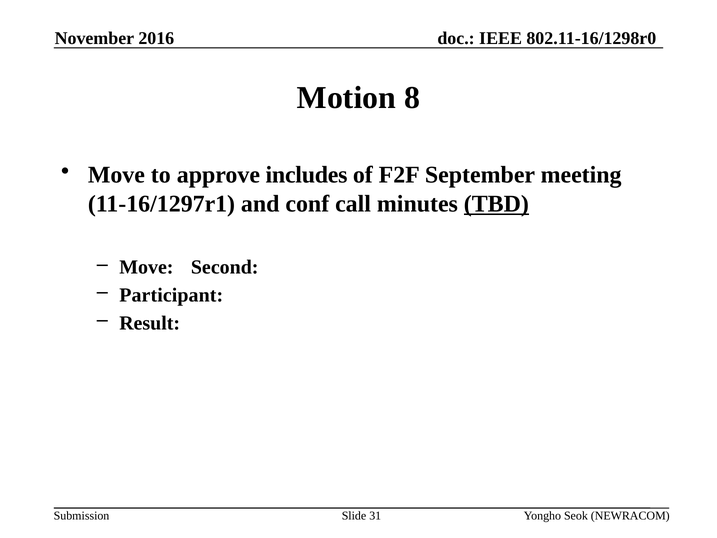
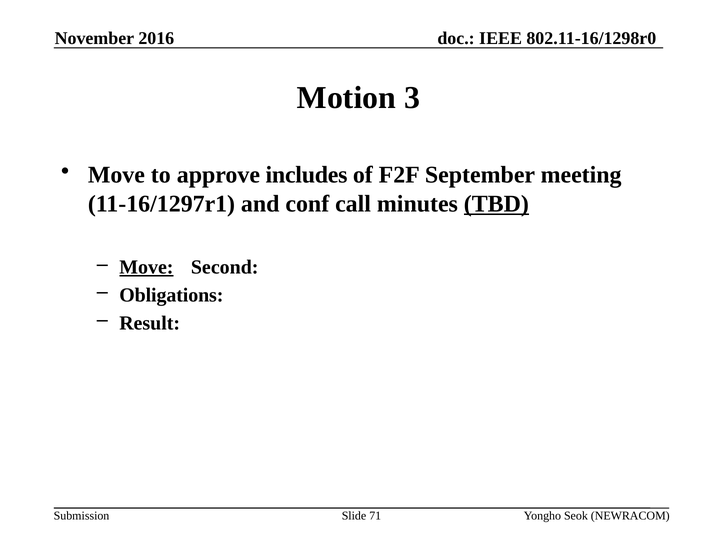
8: 8 -> 3 (412, 98)
Move underline: none -> present (146, 267)
Participant: Participant -> Obligations (171, 295)
31: 31 -> 71 (375, 516)
